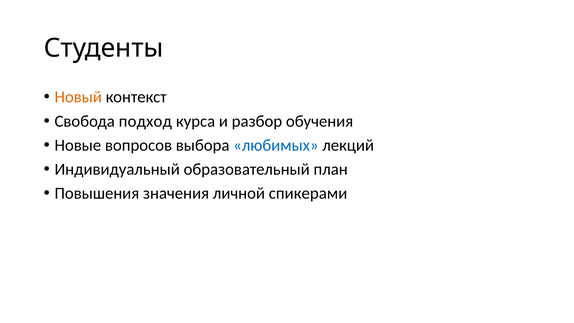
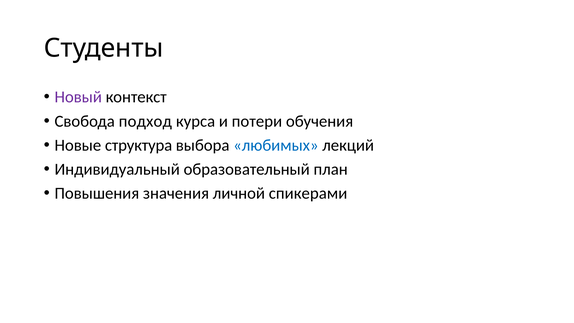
Новый colour: orange -> purple (78, 97)
разбор: разбор -> потери (257, 121)
вопросов: вопросов -> структура (139, 145)
